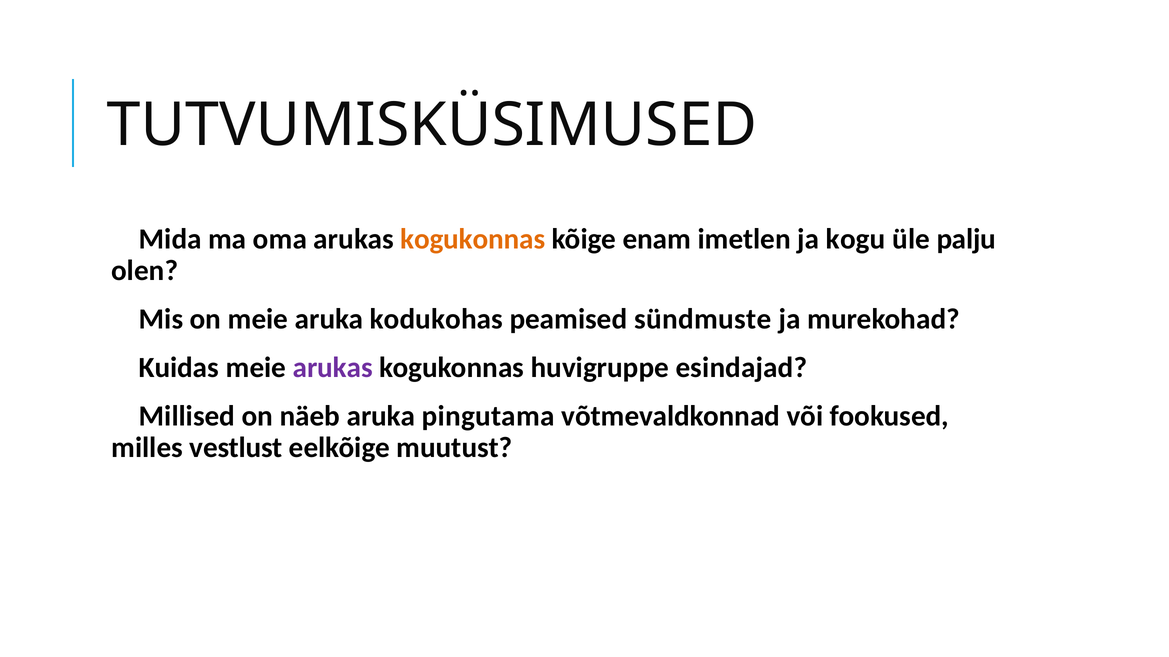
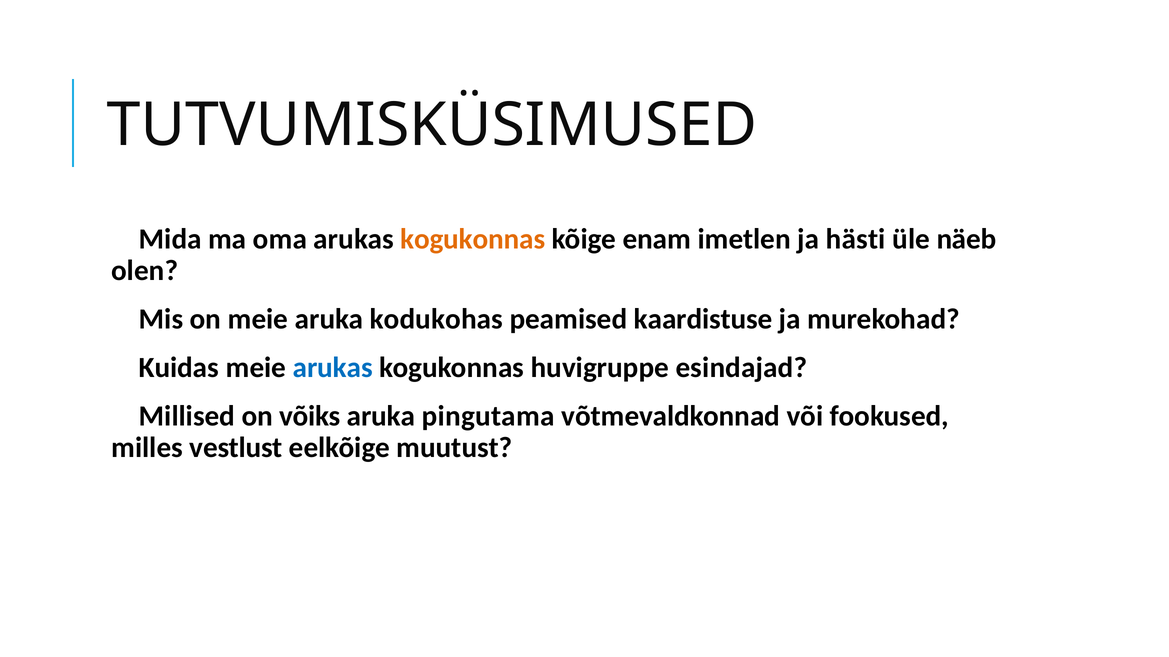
kogu: kogu -> hästi (856, 239)
palju: palju -> näeb (966, 239)
sündmuste: sündmuste -> kaardistuse (703, 319)
arukas colour: purple -> blue (333, 368)
näeb: näeb -> võiks (310, 417)
